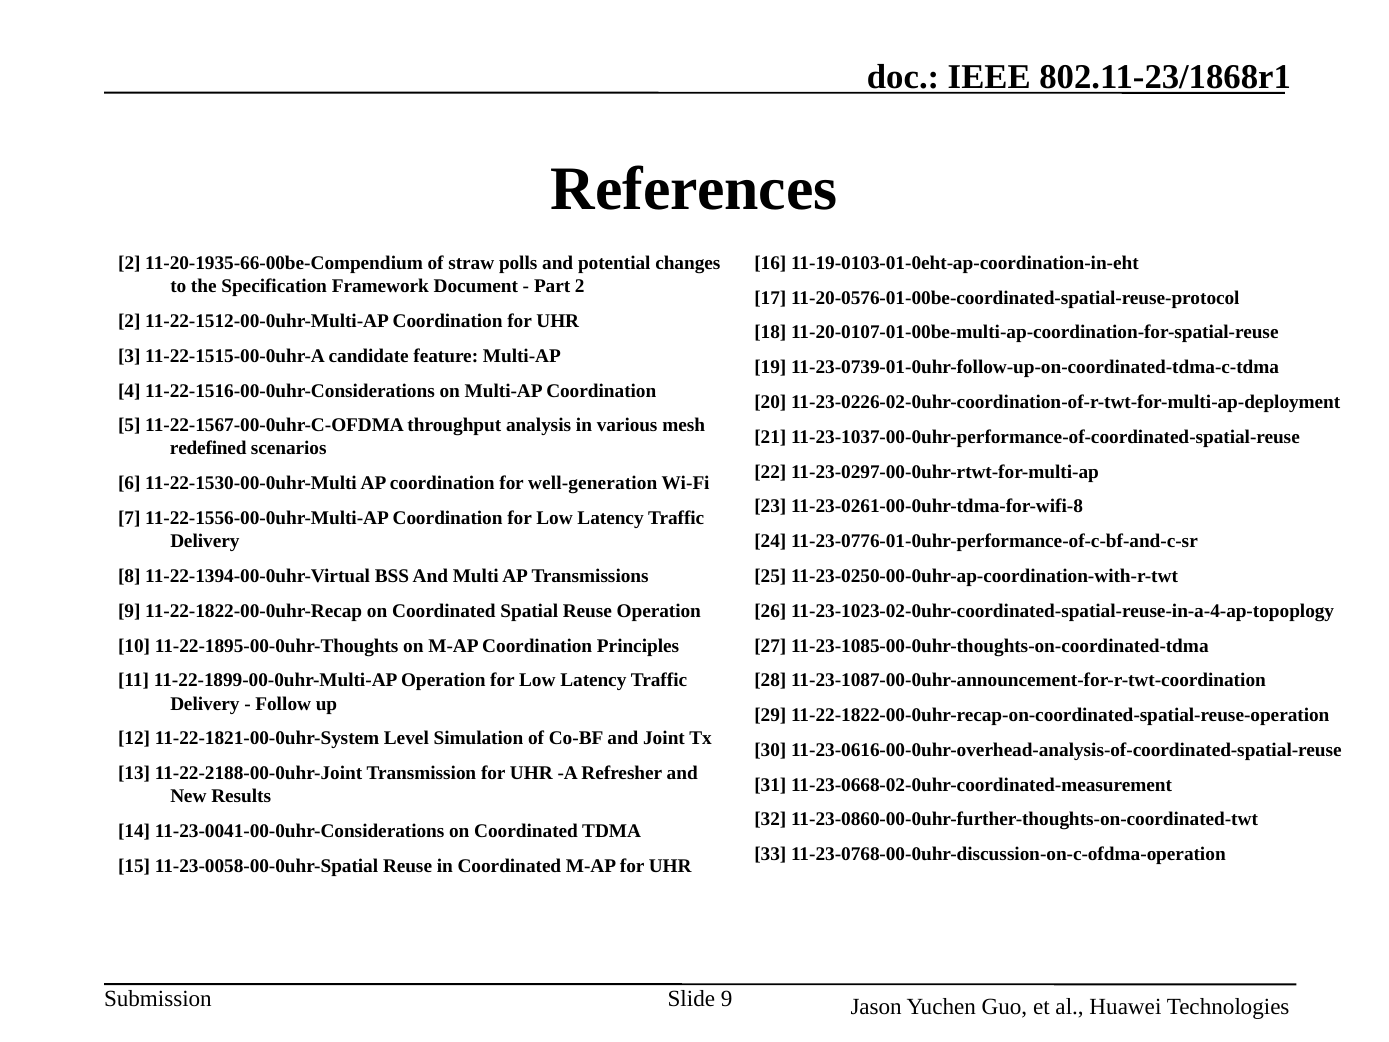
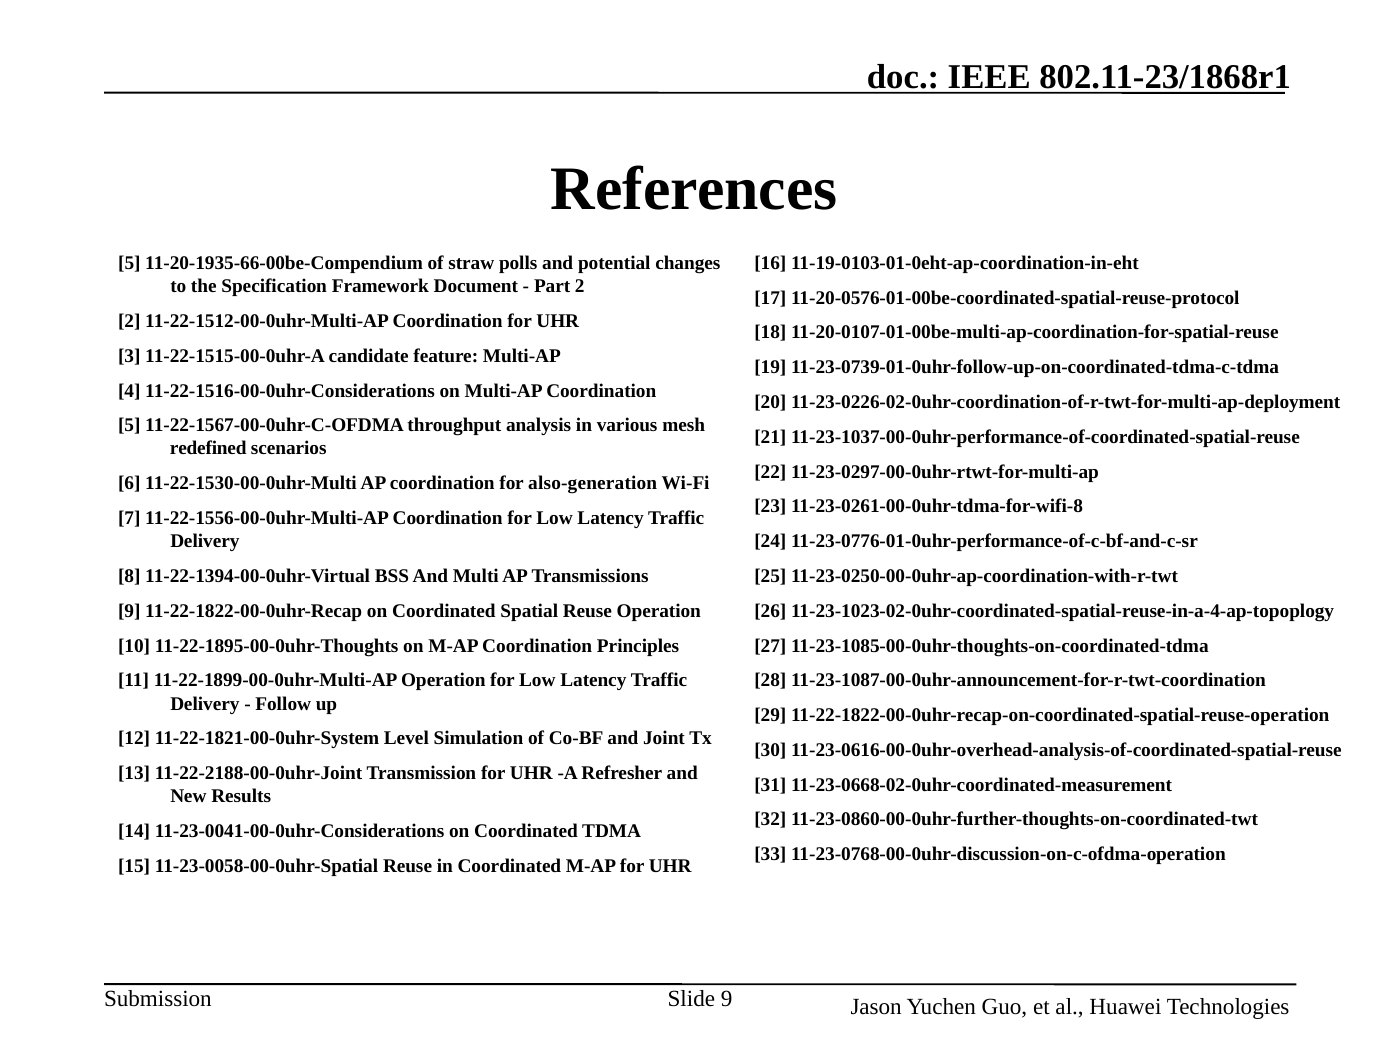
2: 2 -> 5 (129, 263)
well-generation: well-generation -> also-generation (593, 483)
